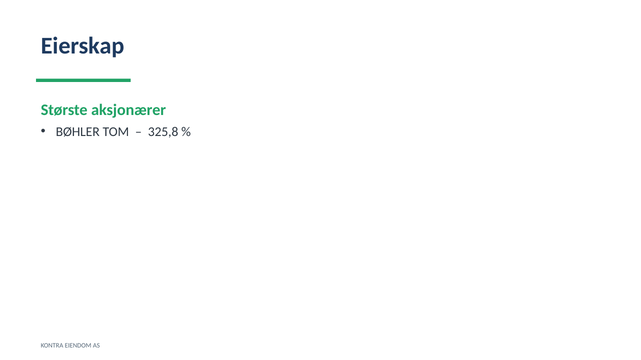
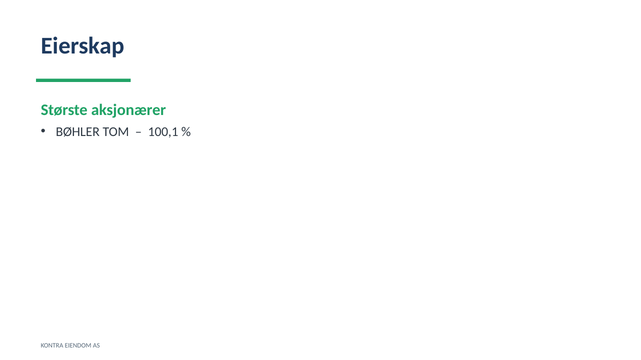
325,8: 325,8 -> 100,1 (163, 132)
